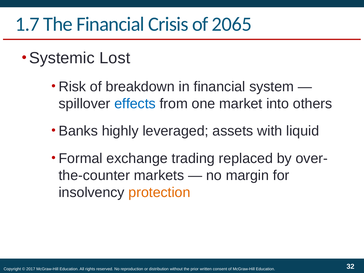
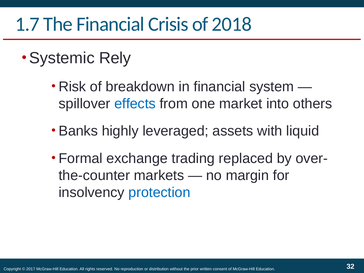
2065: 2065 -> 2018 (232, 24)
Lost: Lost -> Rely (115, 58)
protection colour: orange -> blue (159, 192)
